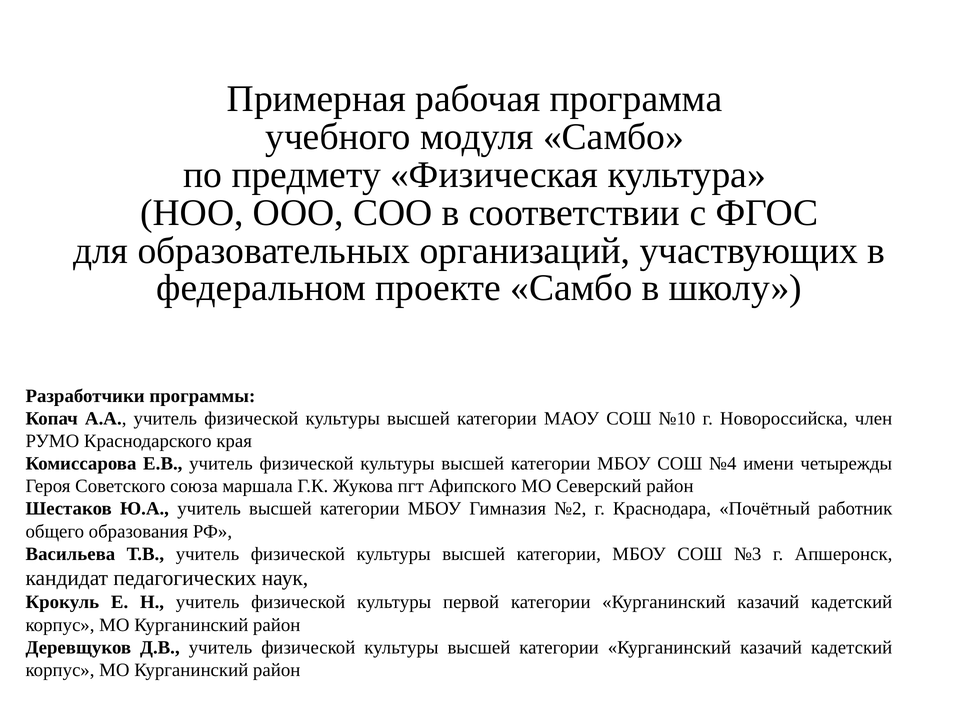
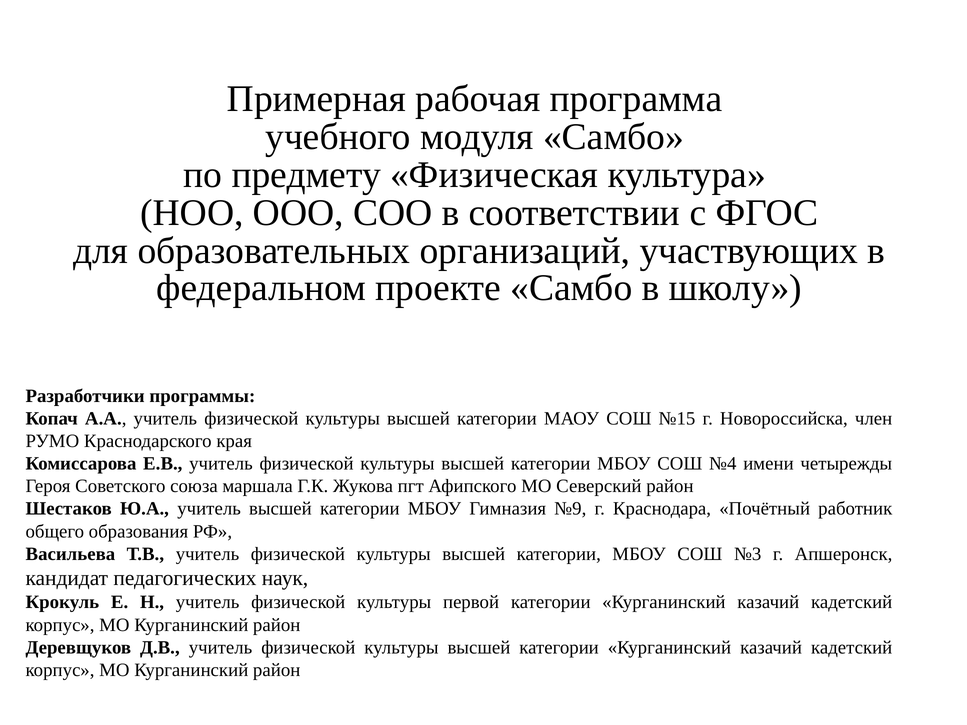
№10: №10 -> №15 (677, 419)
№2: №2 -> №9 (570, 509)
